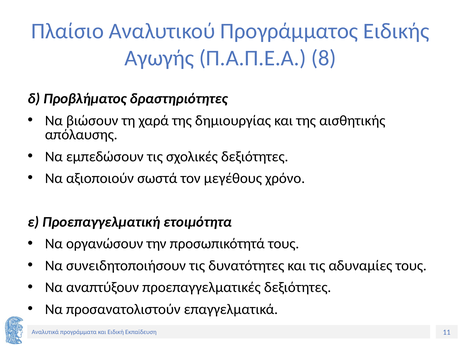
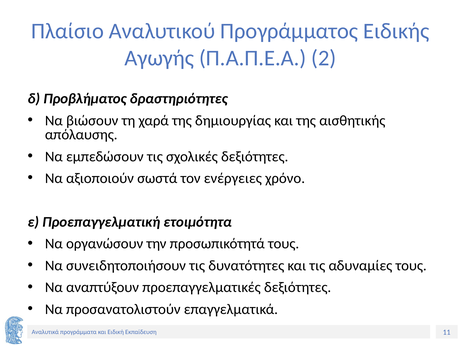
8: 8 -> 2 (324, 58)
μεγέθους: μεγέθους -> ενέργειες (233, 178)
